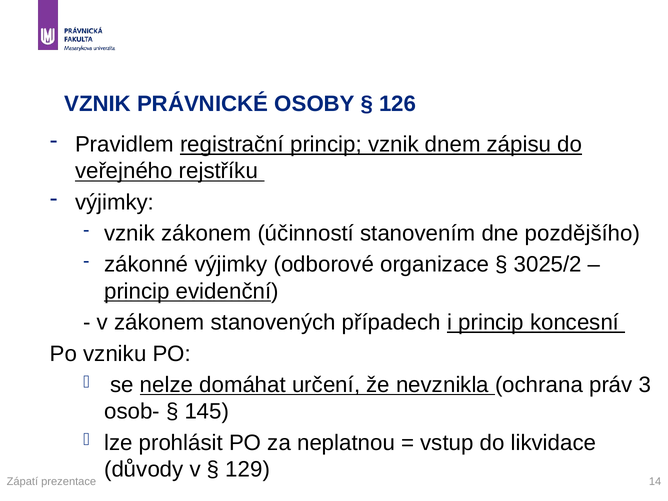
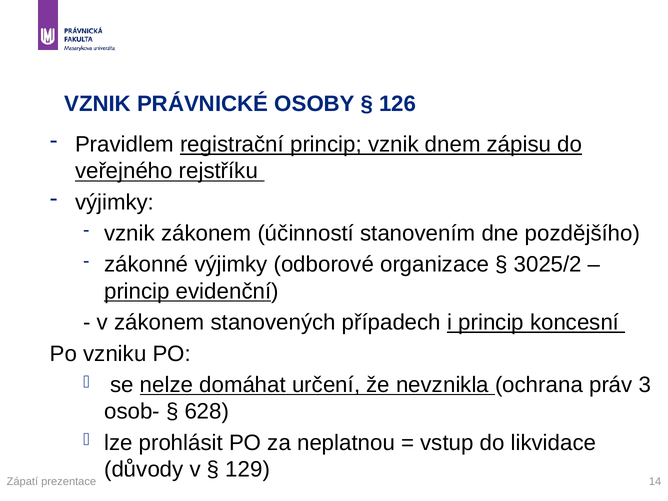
145: 145 -> 628 (207, 412)
